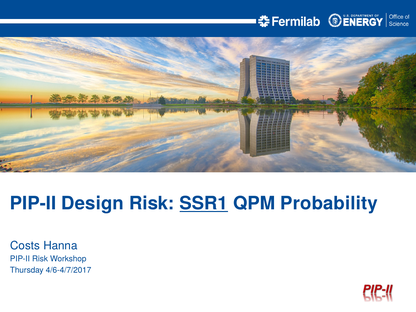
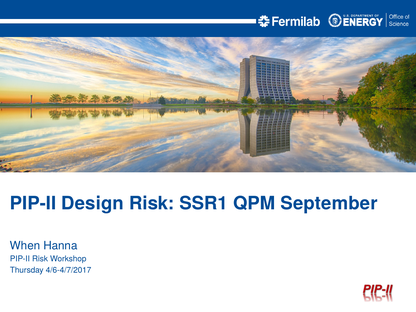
SSR1 underline: present -> none (204, 203)
Probability: Probability -> September (329, 203)
Costs: Costs -> When (25, 246)
